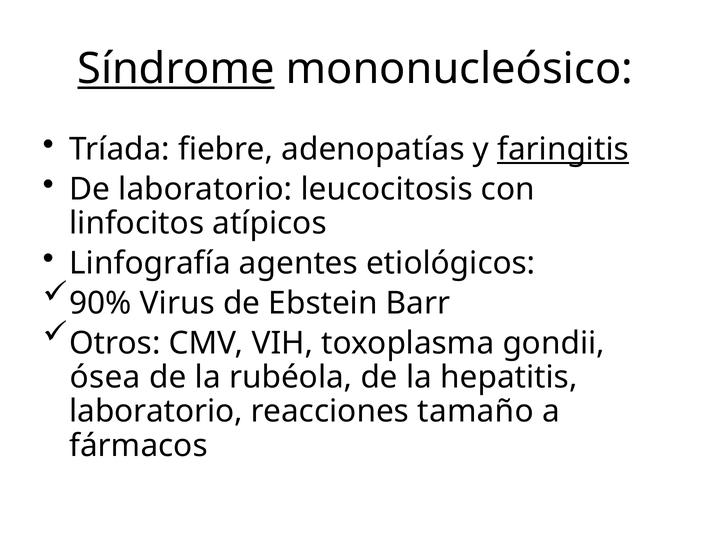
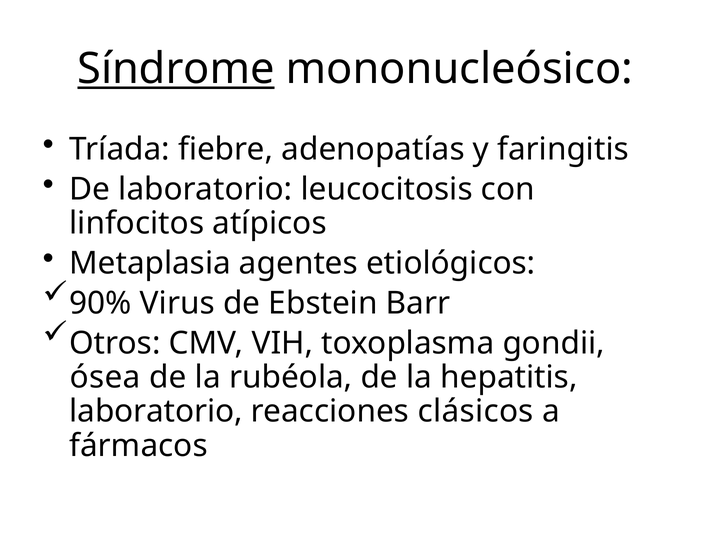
faringitis underline: present -> none (563, 149)
Linfografía: Linfografía -> Metaplasia (150, 263)
tamaño: tamaño -> clásicos (476, 411)
